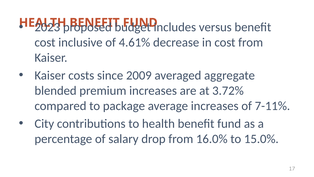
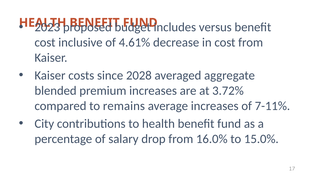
2009: 2009 -> 2028 (139, 75)
package: package -> remains (124, 106)
